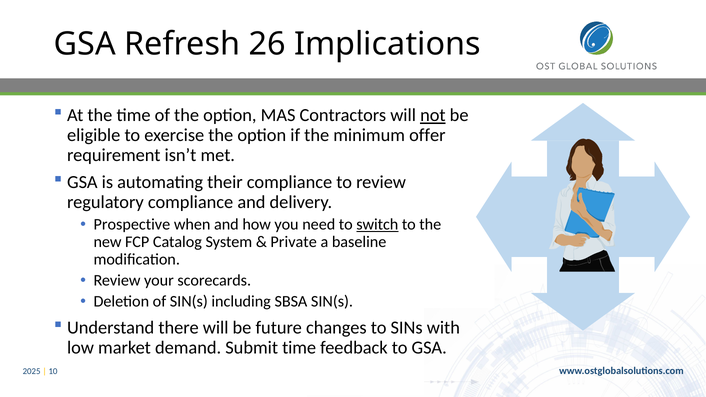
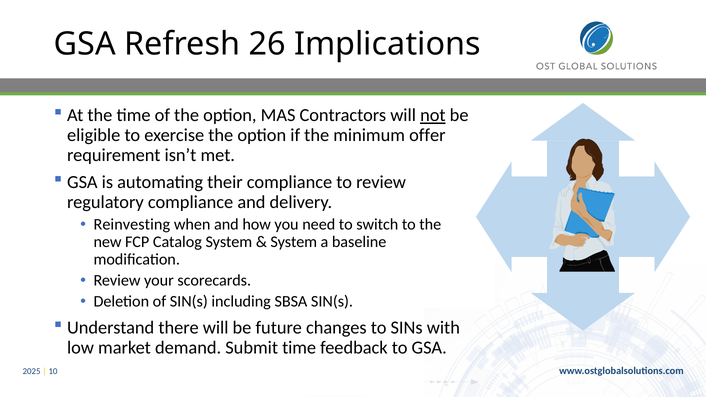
Prospective: Prospective -> Reinvesting (132, 224)
switch underline: present -> none (377, 224)
Private: Private -> System (294, 242)
